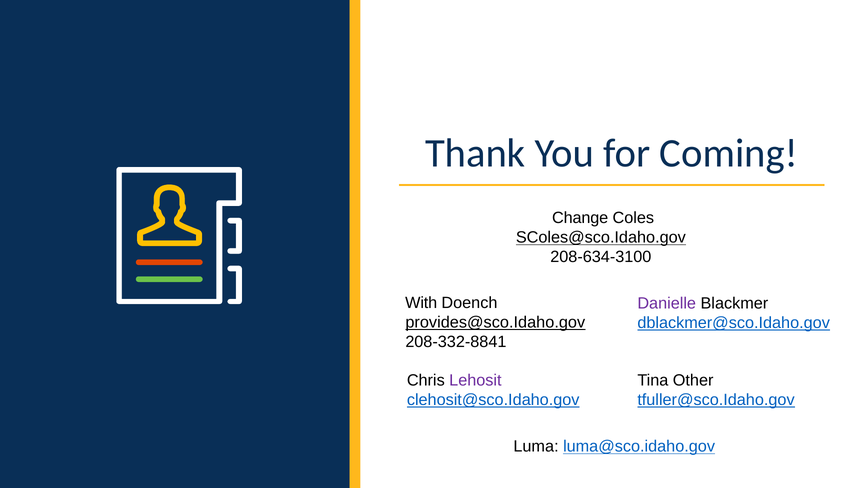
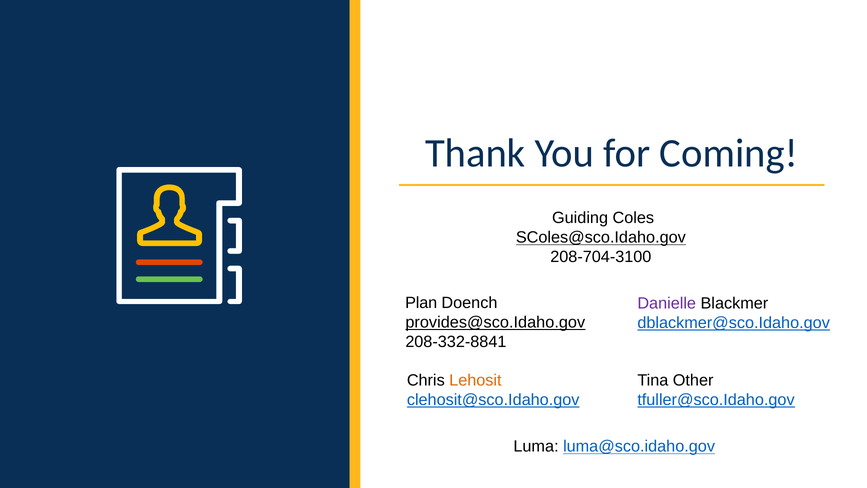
Change: Change -> Guiding (580, 218)
208-634-3100: 208-634-3100 -> 208-704-3100 (601, 257)
With: With -> Plan (421, 302)
Lehosit colour: purple -> orange (475, 380)
